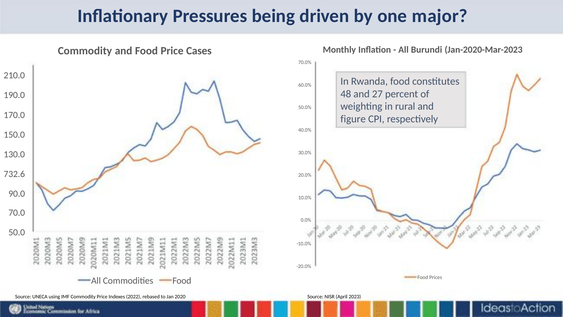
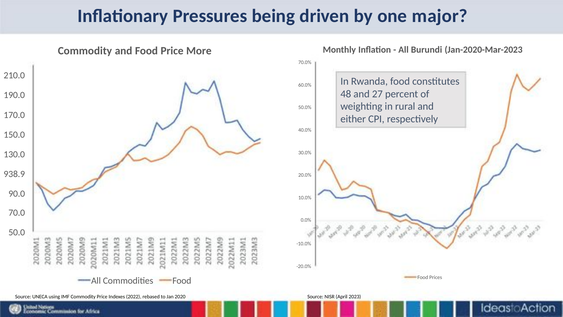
Cases: Cases -> More (199, 51)
figure: figure -> either (353, 119)
732.6: 732.6 -> 938.9 (14, 174)
